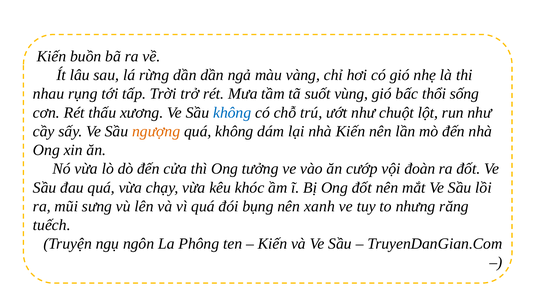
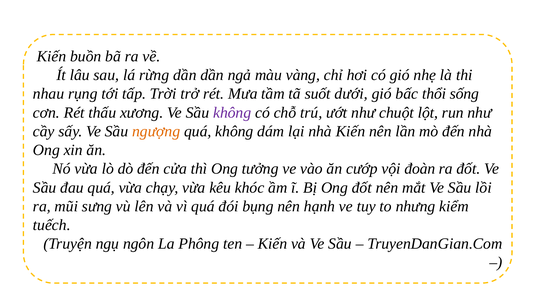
vùng: vùng -> dưới (351, 94)
không colour: blue -> purple (232, 113)
xanh: xanh -> hạnh (320, 207)
răng: răng -> kiểm (454, 207)
